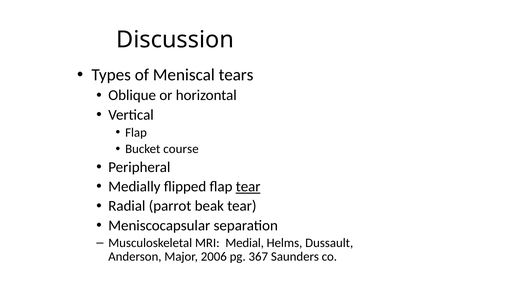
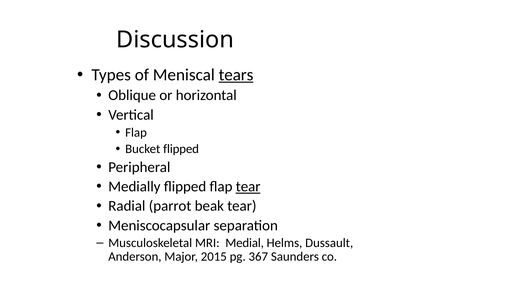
tears underline: none -> present (236, 75)
Bucket course: course -> flipped (181, 149)
2006: 2006 -> 2015 (214, 256)
